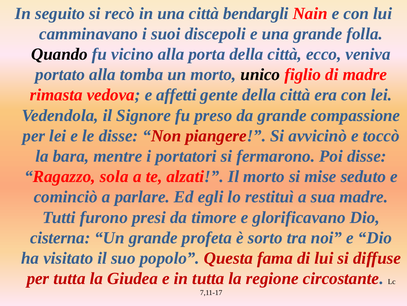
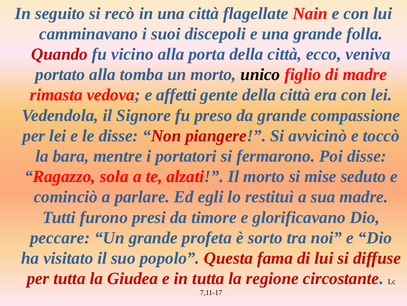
bendargli: bendargli -> flagellate (256, 13)
Quando colour: black -> red (59, 54)
cisterna: cisterna -> peccare (60, 237)
